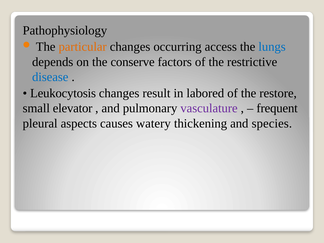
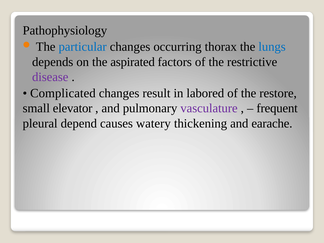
particular colour: orange -> blue (83, 47)
access: access -> thorax (221, 47)
conserve: conserve -> aspirated (133, 62)
disease colour: blue -> purple (50, 77)
Leukocytosis: Leukocytosis -> Complicated (63, 93)
aspects: aspects -> depend (79, 123)
species: species -> earache (272, 123)
